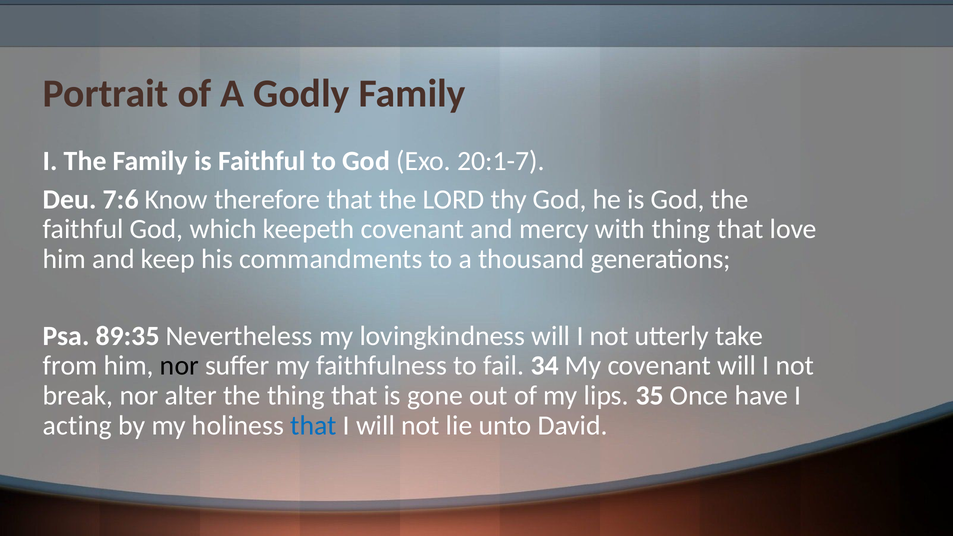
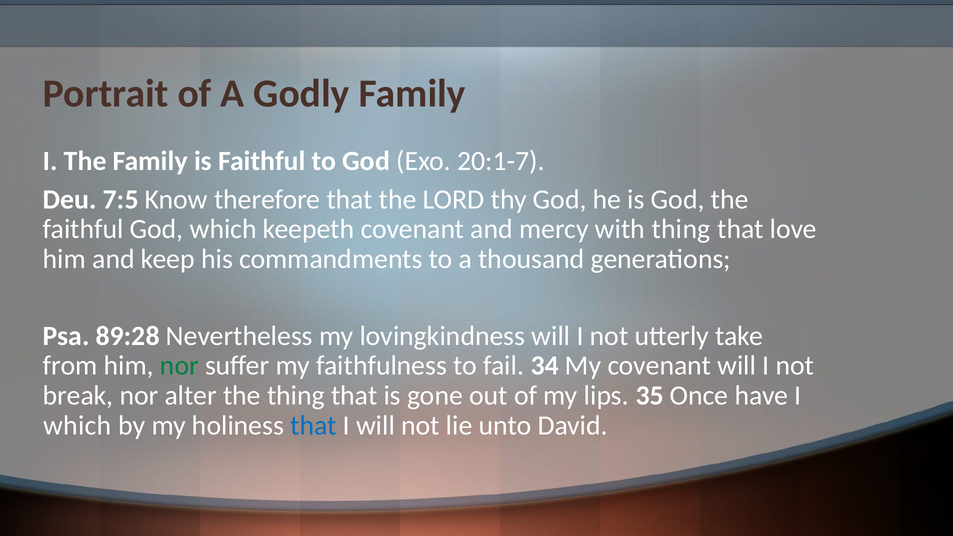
7:6: 7:6 -> 7:5 (121, 199)
89:35: 89:35 -> 89:28 (128, 336)
nor colour: black -> green (179, 366)
acting: acting -> which (77, 426)
